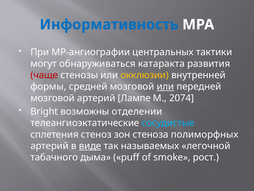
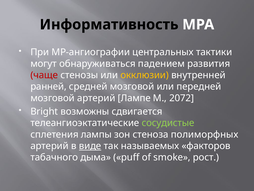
Информативность colour: blue -> black (109, 25)
катаракта: катаракта -> падением (161, 64)
формы: формы -> ранней (49, 86)
или underline: present -> none (165, 86)
2074: 2074 -> 2072 (182, 98)
отделении: отделении -> сдвигается (137, 111)
сосудистые colour: light blue -> light green (168, 123)
стеноз: стеноз -> лампы (96, 134)
легочной: легочной -> факторов (206, 146)
